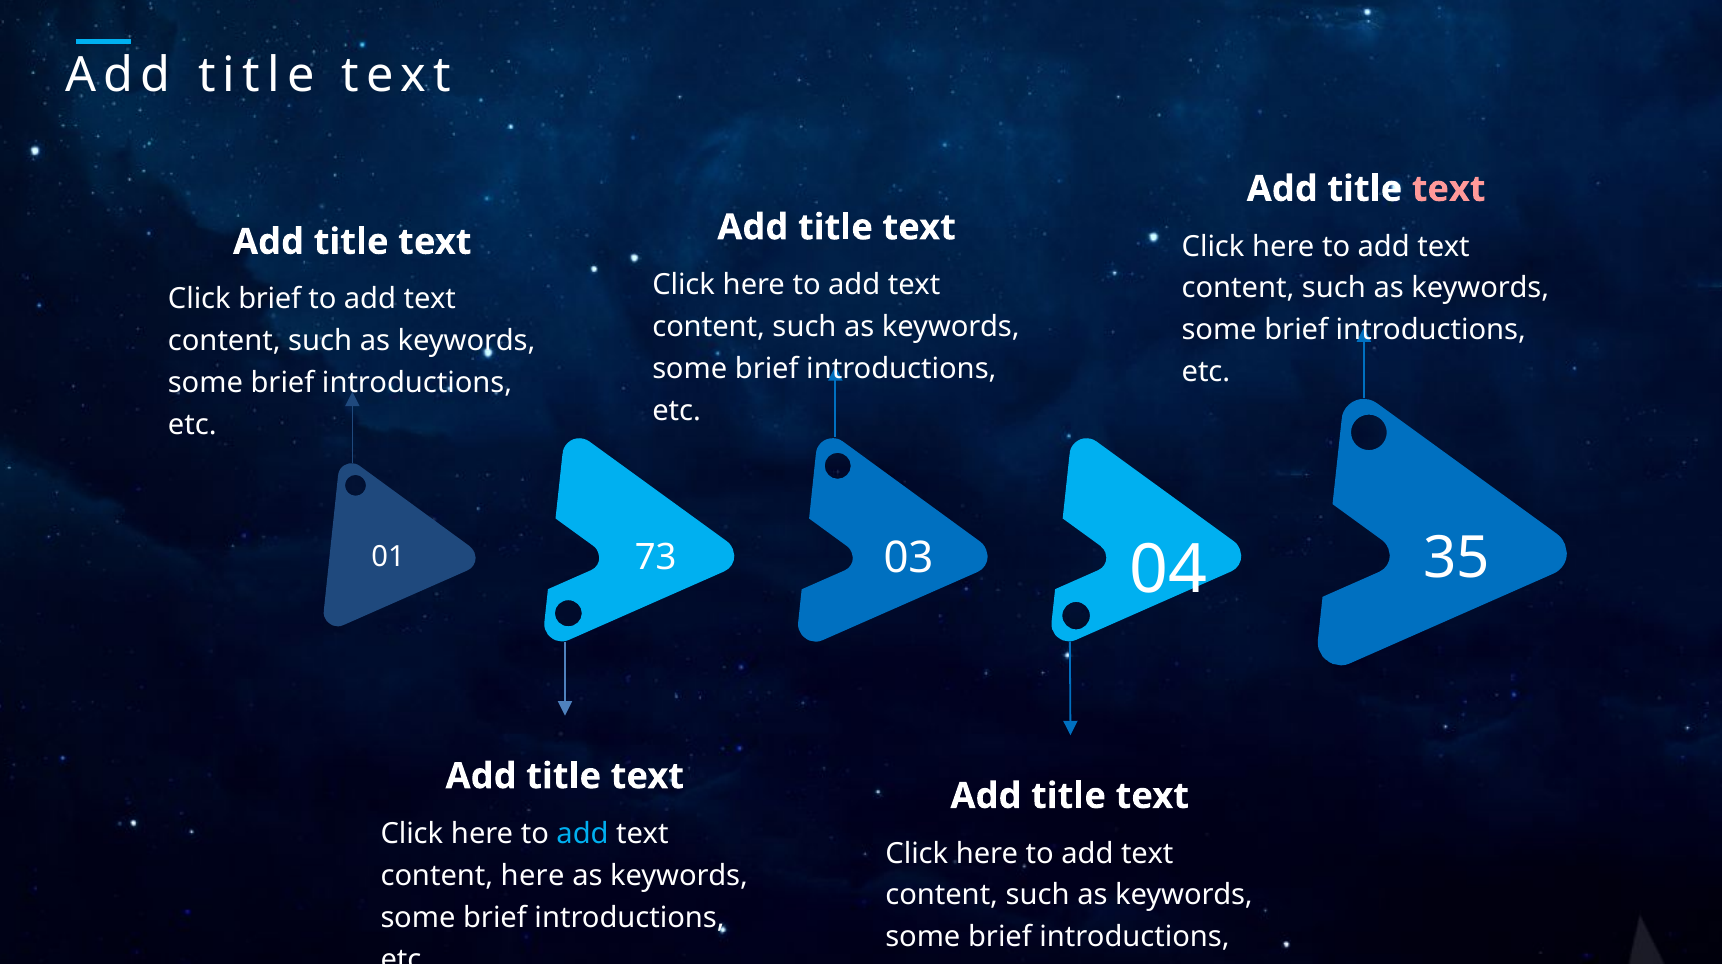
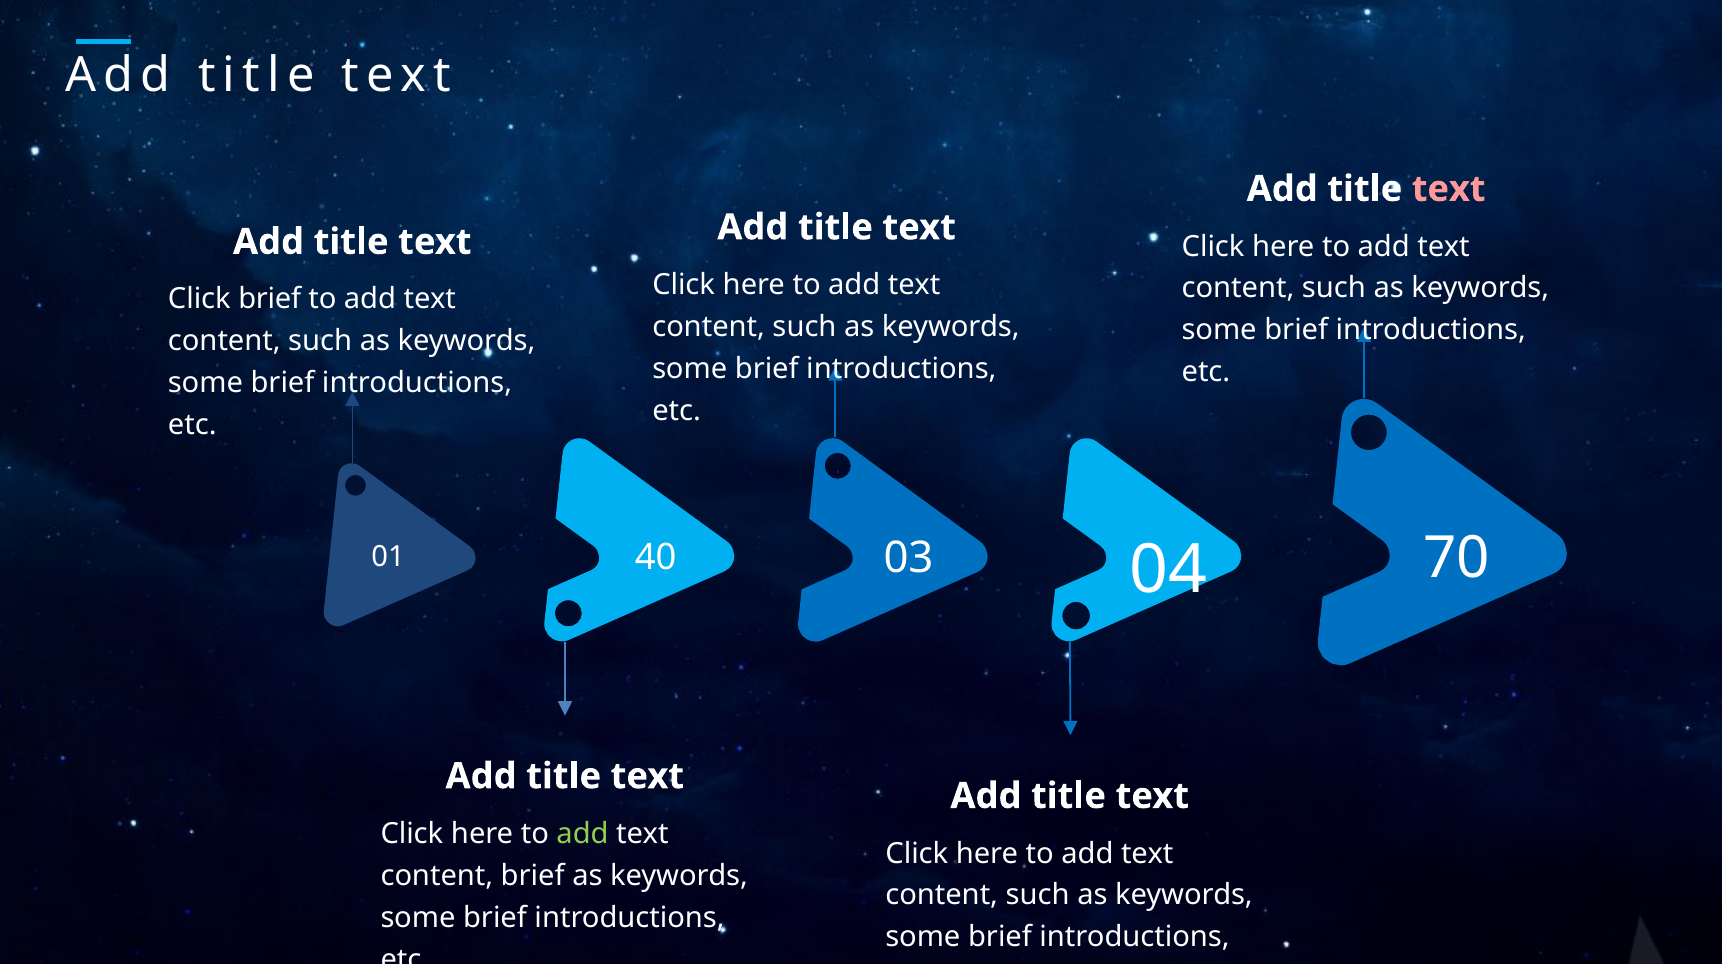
73: 73 -> 40 (656, 557)
35: 35 -> 70 (1457, 559)
add colour: light blue -> light green (583, 834)
content here: here -> brief (533, 876)
